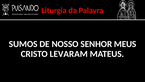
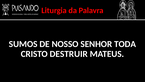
MEUS: MEUS -> TODA (125, 44)
LEVARAM: LEVARAM -> DESTRUIR (69, 54)
